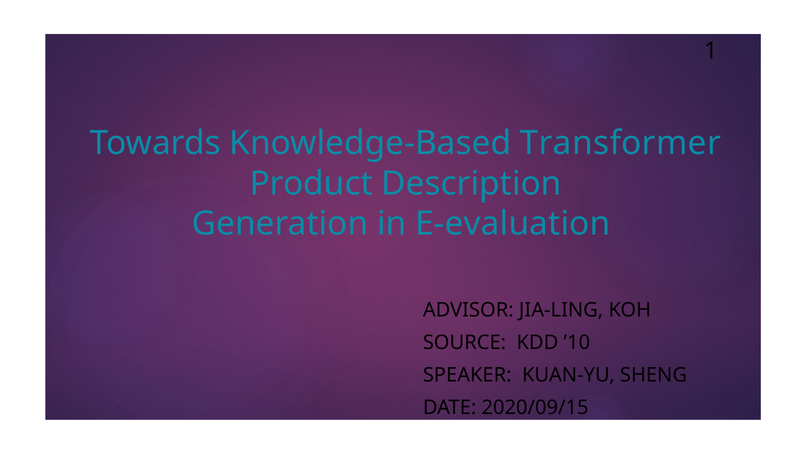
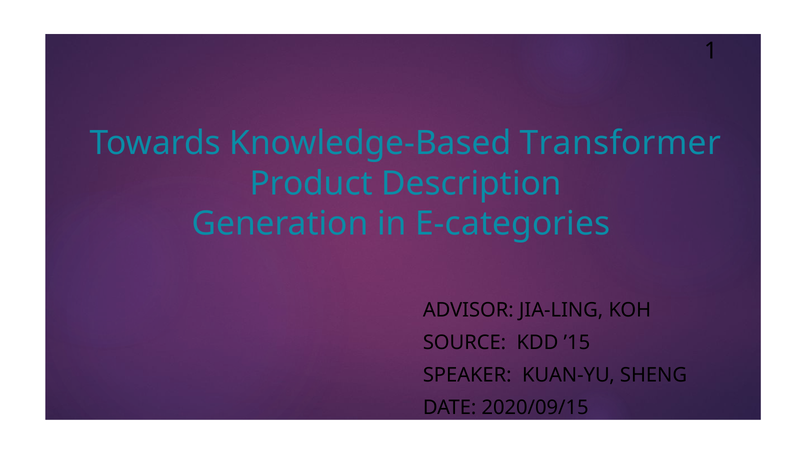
E-evaluation: E-evaluation -> E-categories (513, 224)
’10: ’10 -> ’15 (577, 342)
